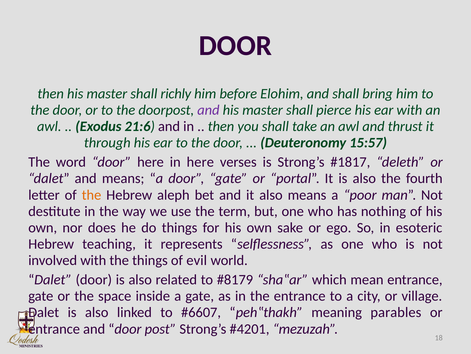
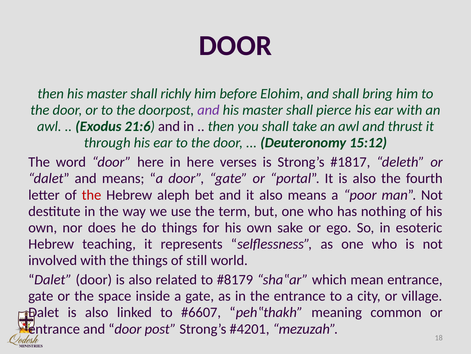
15:57: 15:57 -> 15:12 (368, 143)
the colour: orange -> red (92, 195)
evil: evil -> still (197, 260)
parables: parables -> common (396, 312)
